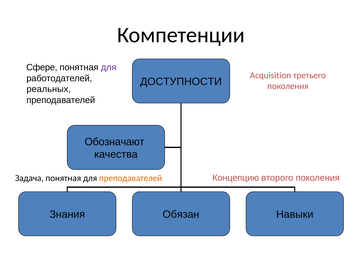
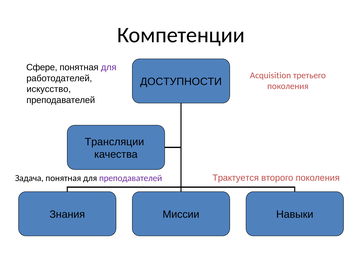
реальных: реальных -> искусство (49, 89)
Обозначают: Обозначают -> Трансляции (114, 142)
Концепцию: Концепцию -> Трактуется (236, 178)
преподавателей colour: orange -> purple (131, 178)
Обязан: Обязан -> Миссии (181, 214)
